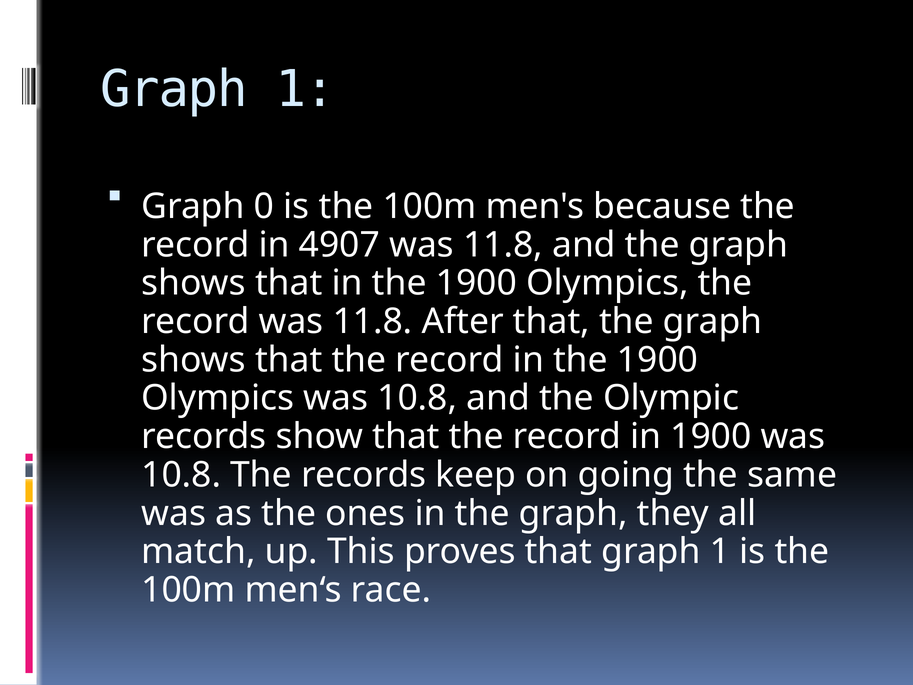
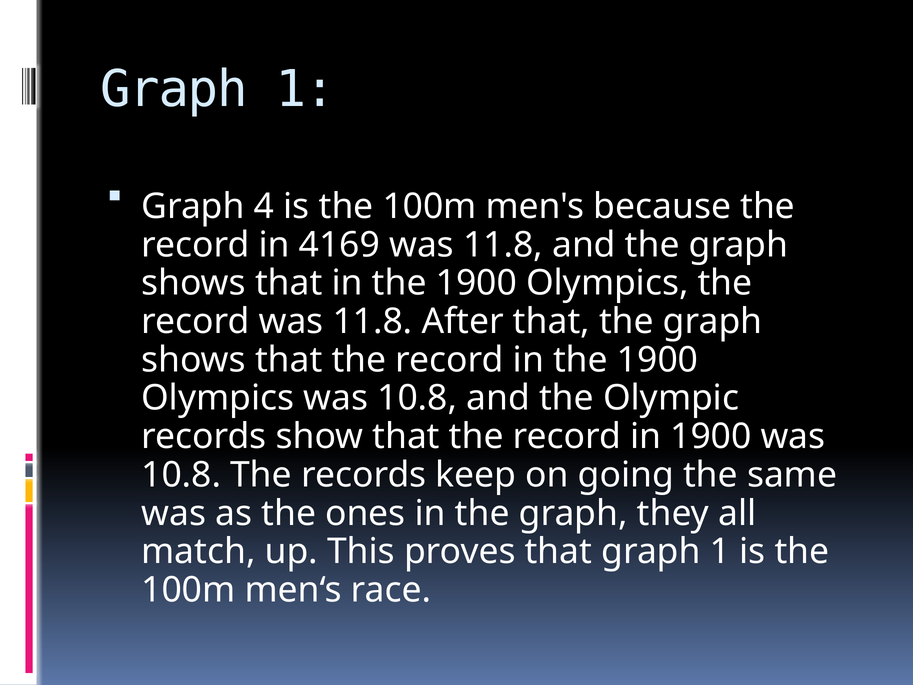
0: 0 -> 4 (264, 206)
4907: 4907 -> 4169 (339, 245)
